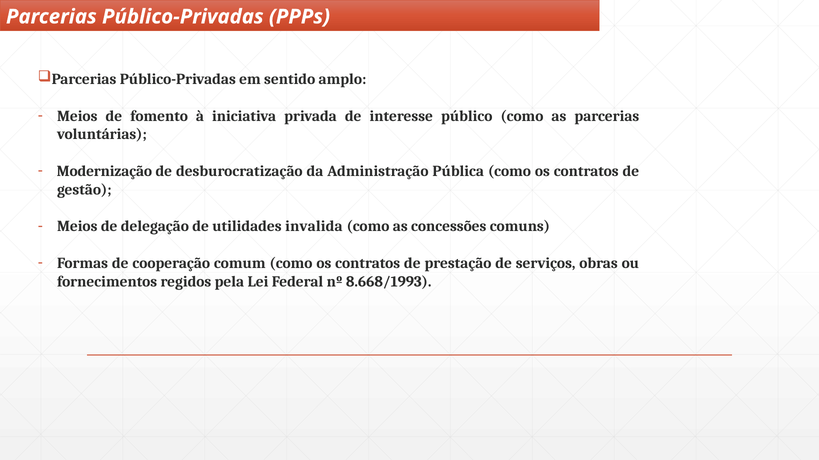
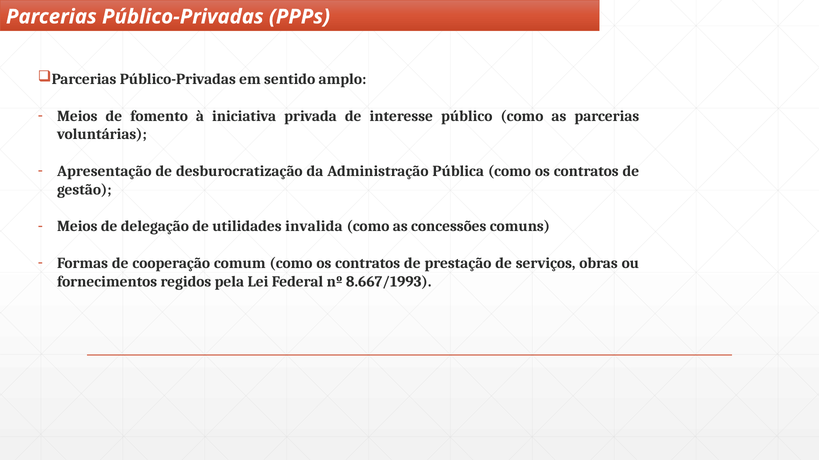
Modernização: Modernização -> Apresentação (104, 171)
8.668/1993: 8.668/1993 -> 8.667/1993 (389, 282)
